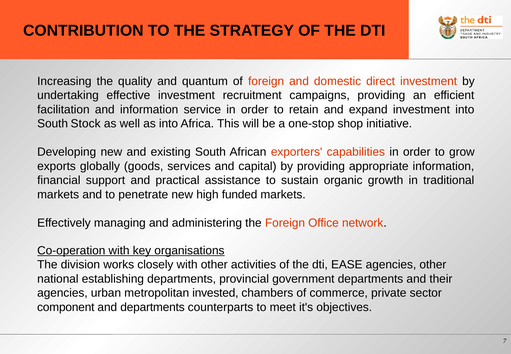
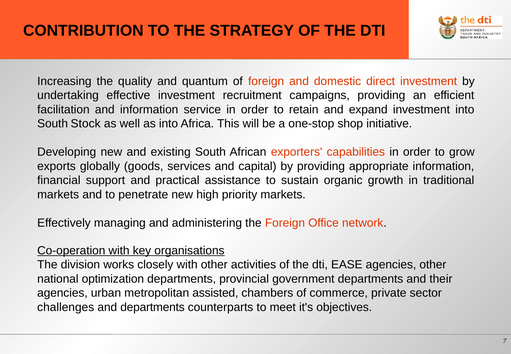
funded: funded -> priority (240, 194)
establishing: establishing -> optimization (113, 279)
invested: invested -> assisted (215, 293)
component: component -> challenges (66, 307)
